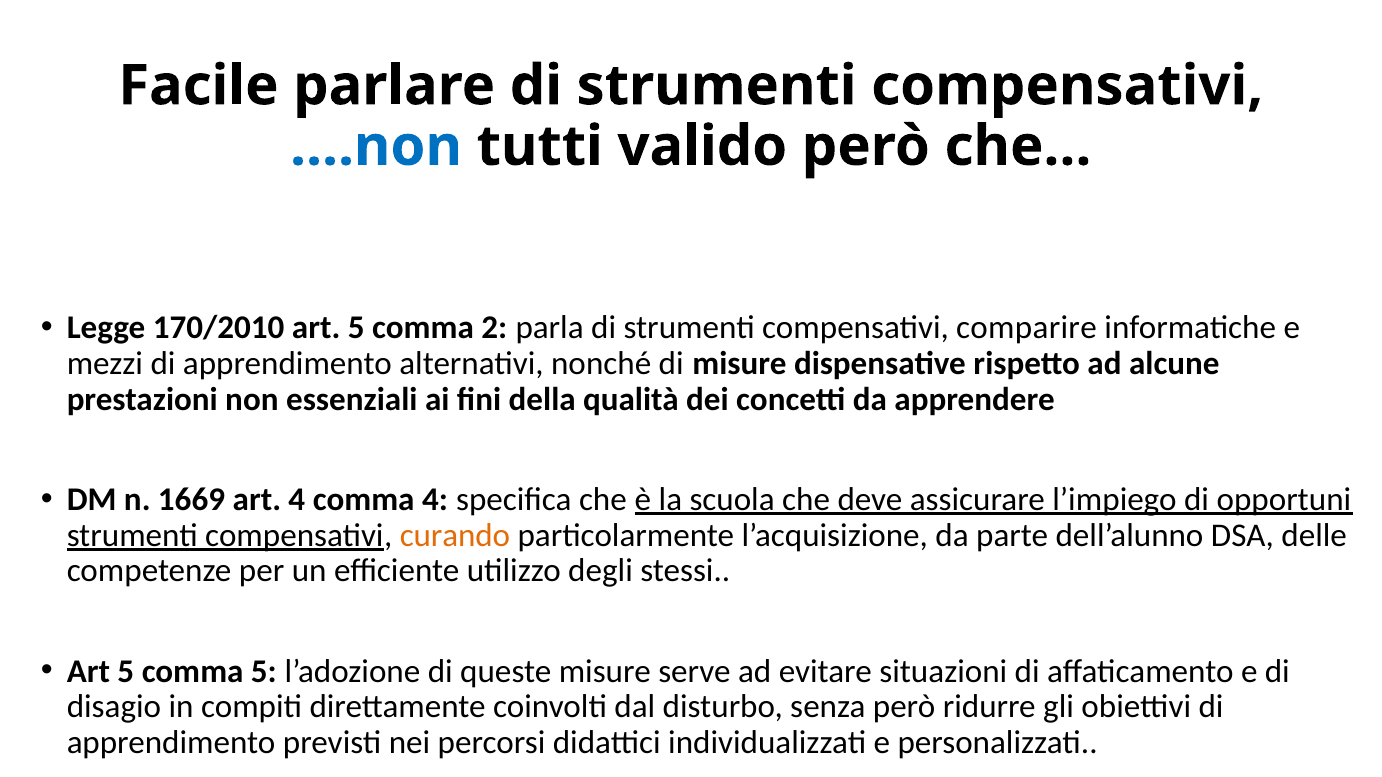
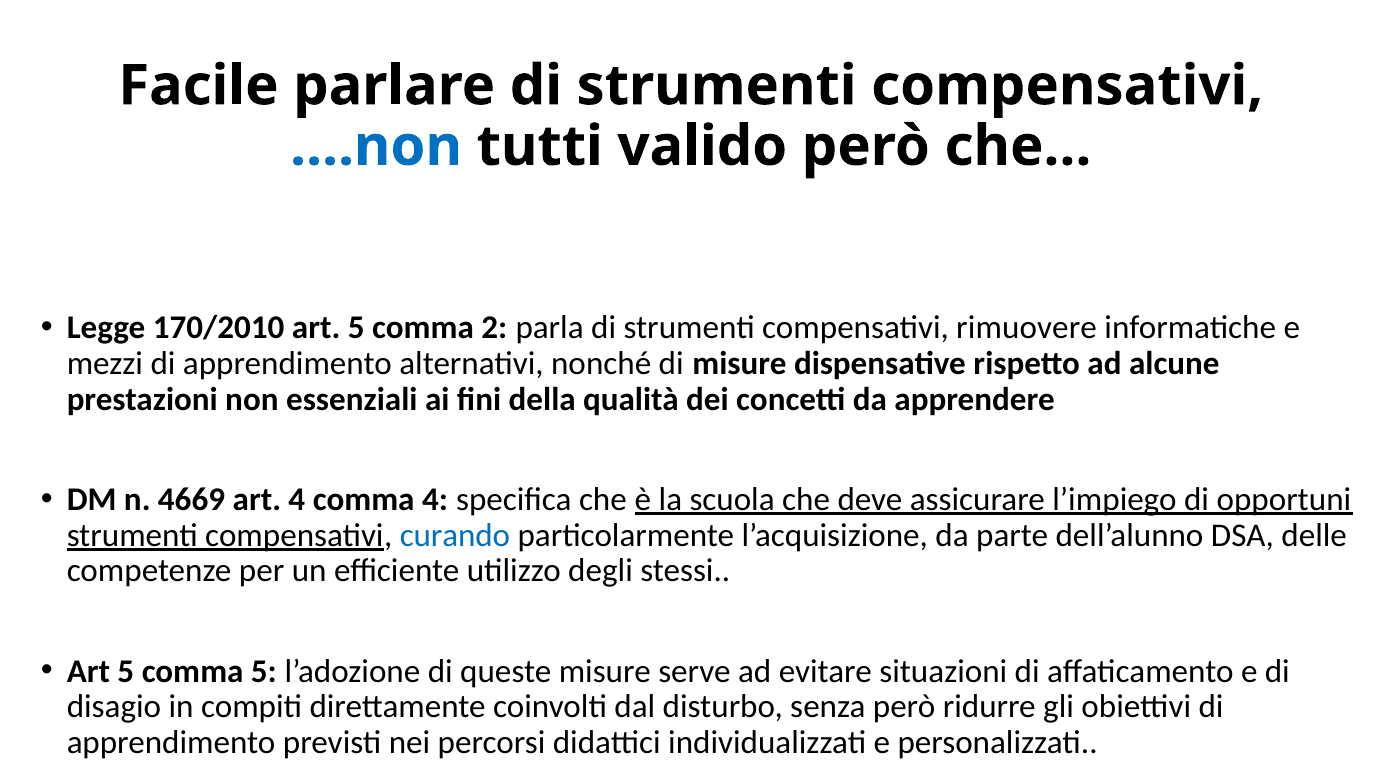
comparire: comparire -> rimuovere (1027, 328)
1669: 1669 -> 4669 (192, 500)
curando colour: orange -> blue (455, 535)
